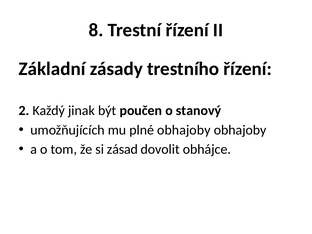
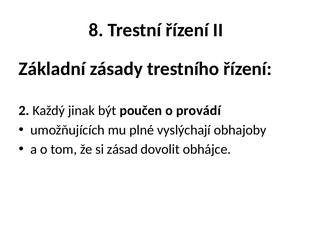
stanový: stanový -> provádí (199, 111)
plné obhajoby: obhajoby -> vyslýchají (184, 130)
